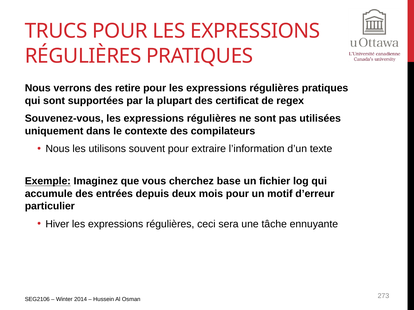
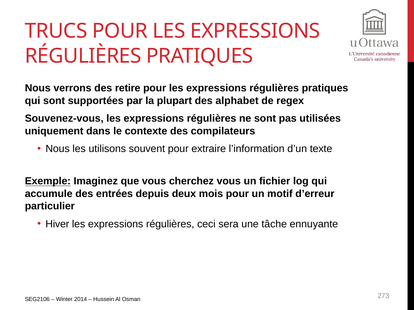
certificat: certificat -> alphabet (237, 101)
cherchez base: base -> vous (229, 182)
